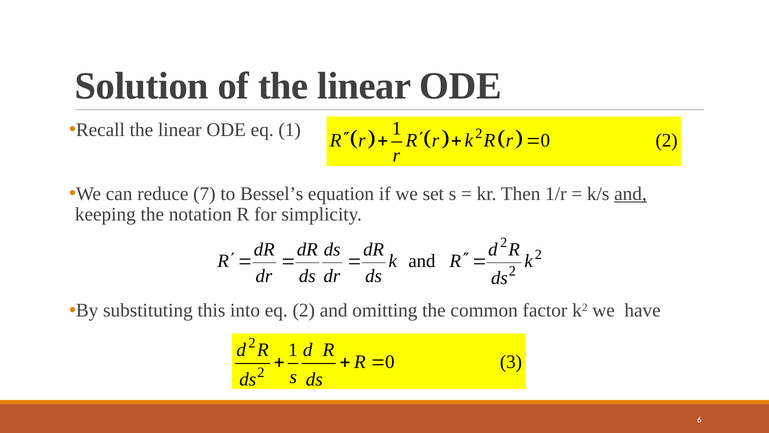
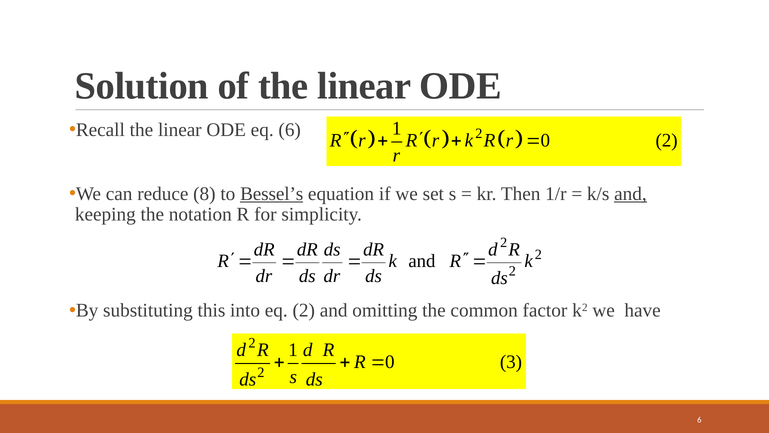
eq 1: 1 -> 6 (290, 130)
7: 7 -> 8 (204, 194)
Bessel’s underline: none -> present (272, 194)
